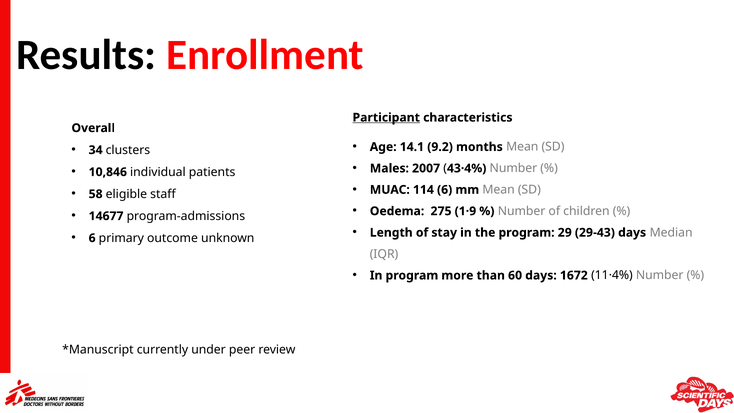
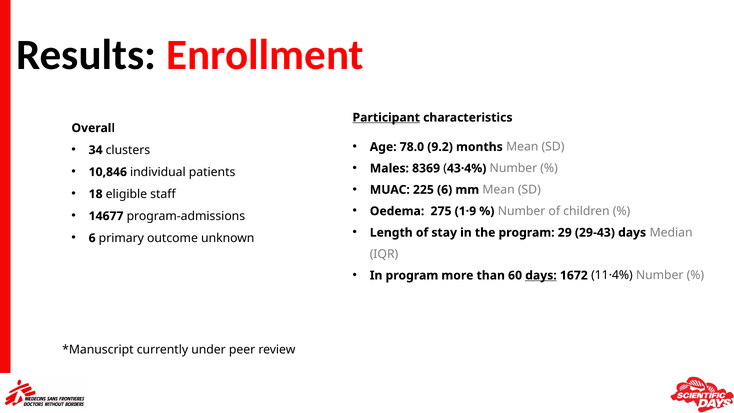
14.1: 14.1 -> 78.0 (412, 147)
2007: 2007 -> 8369 (426, 168)
114: 114 -> 225 (423, 190)
58: 58 -> 18 (96, 194)
days underline: none -> present (541, 275)
